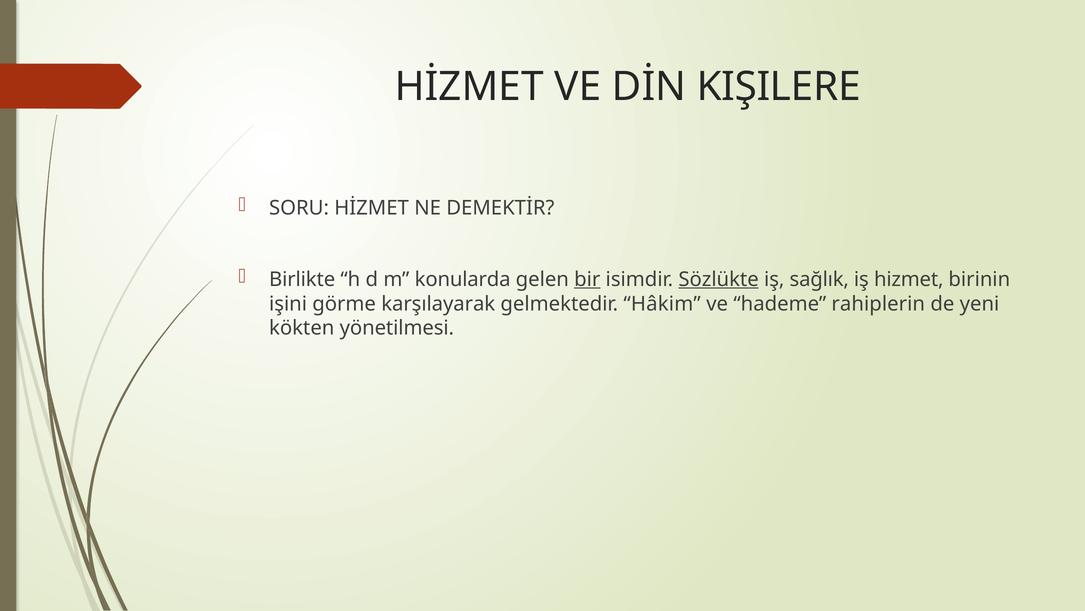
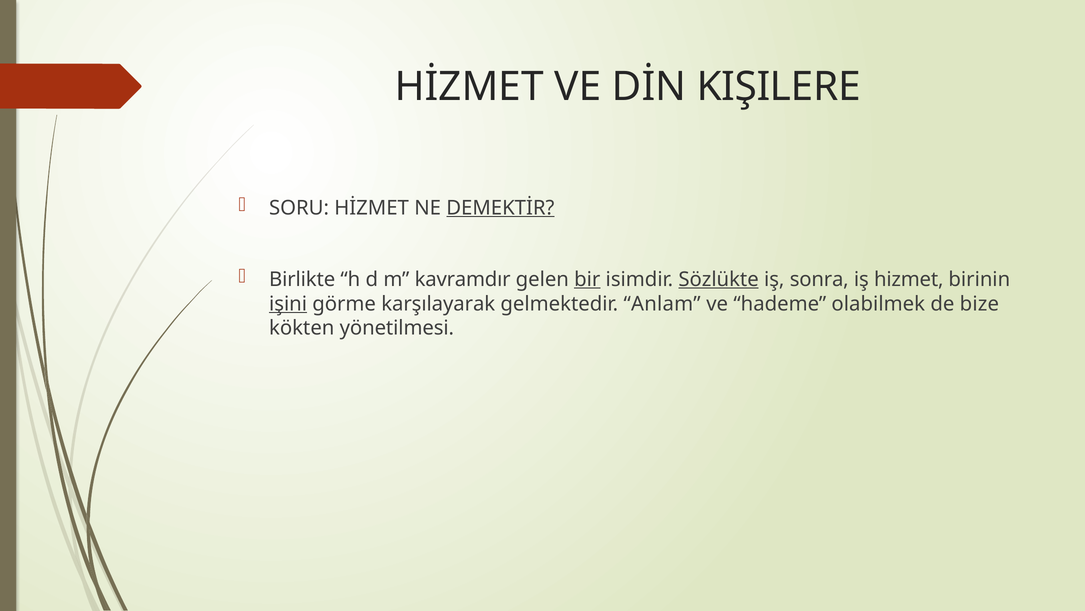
DEMEKTİR underline: none -> present (500, 208)
konularda: konularda -> kavramdır (463, 279)
sağlık: sağlık -> sonra (819, 279)
işini underline: none -> present (288, 303)
Hâkim: Hâkim -> Anlam (662, 303)
rahiplerin: rahiplerin -> olabilmek (878, 303)
yeni: yeni -> bize (979, 303)
